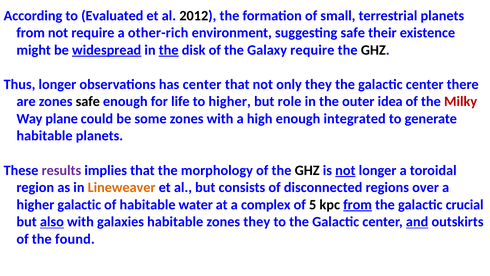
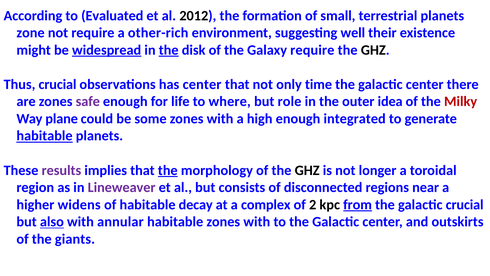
from: from -> zone (31, 33)
suggesting safe: safe -> well (353, 33)
Thus longer: longer -> crucial (58, 84)
only they: they -> time (319, 84)
safe colour: black -> purple (88, 101)
to higher: higher -> where (230, 101)
habitable underline: none -> present (45, 136)
the underline: none -> present (168, 170)
not underline: present -> none (345, 170)
Lineweaver colour: orange -> purple (122, 187)
over: over -> near (426, 187)
higher galactic: galactic -> widens (79, 204)
water: water -> decay (196, 204)
5: 5 -> 2 (313, 204)
galaxies: galaxies -> annular (120, 222)
habitable zones they: they -> with (257, 222)
and underline: present -> none (417, 222)
found: found -> giants (75, 239)
